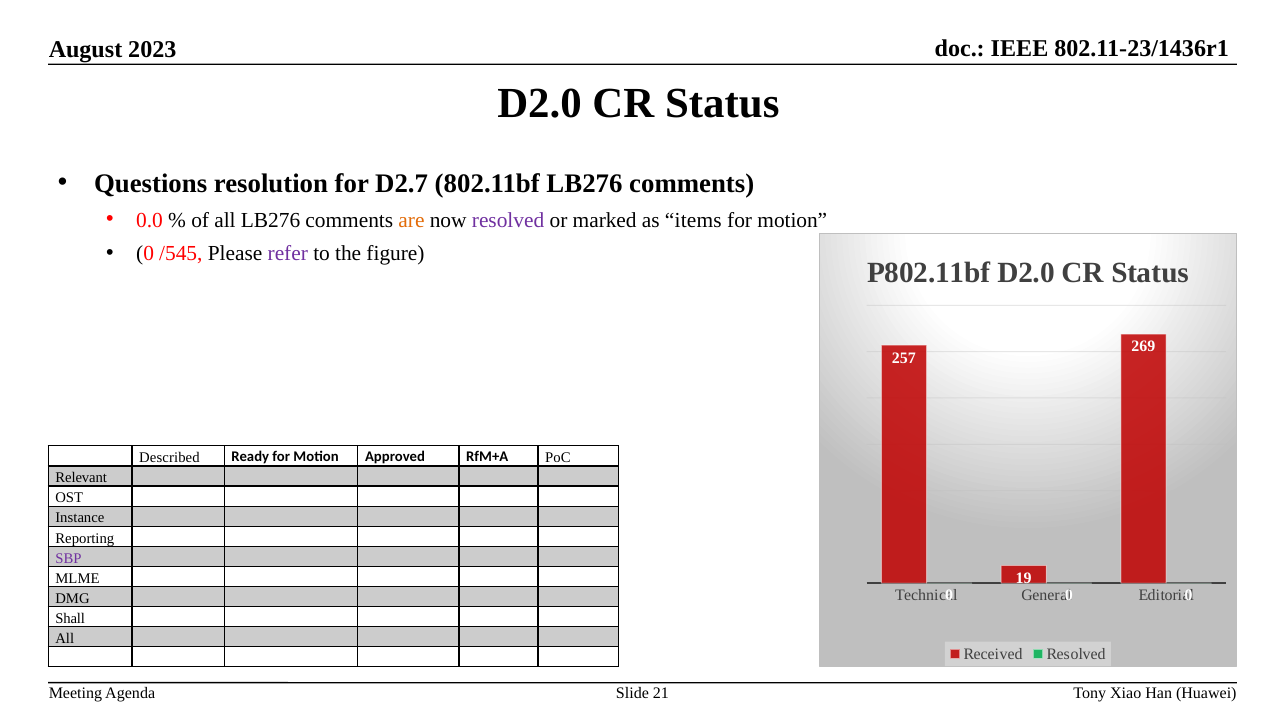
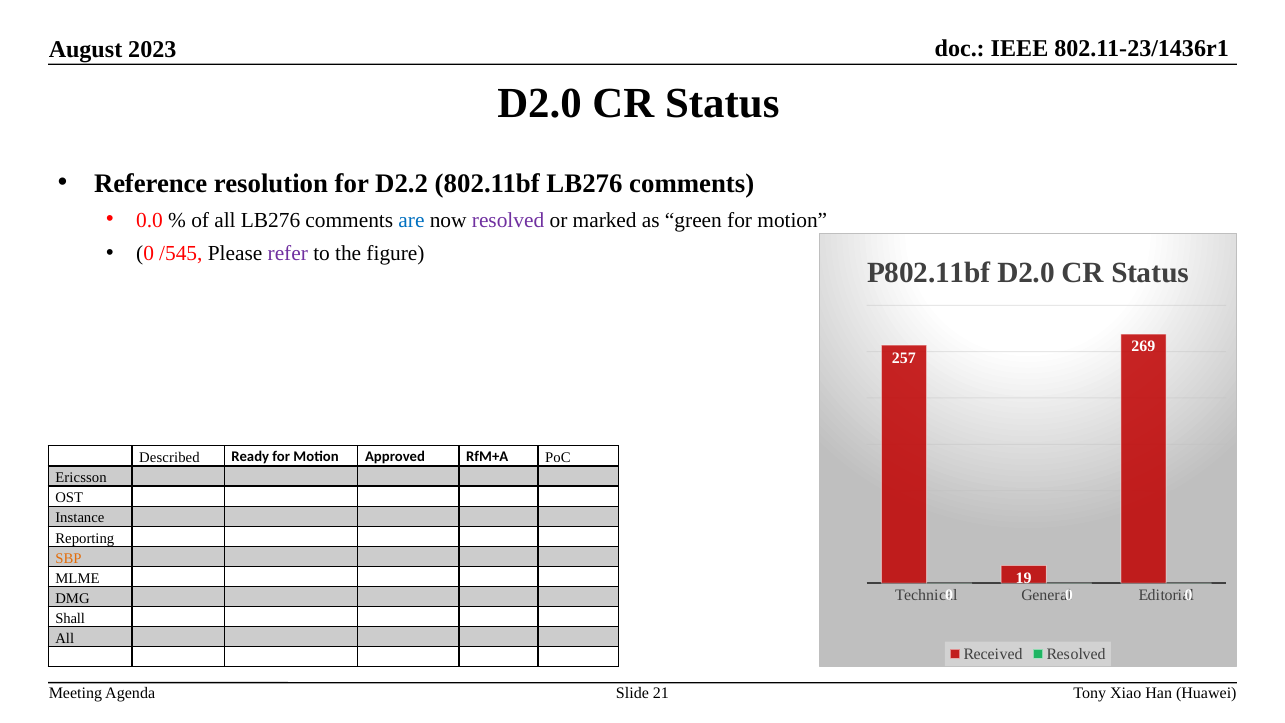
Questions: Questions -> Reference (151, 183)
D2.7: D2.7 -> D2.2 (402, 183)
are colour: orange -> blue (412, 220)
items: items -> green (693, 220)
Relevant: Relevant -> Ericsson (81, 478)
SBP colour: purple -> orange (68, 558)
